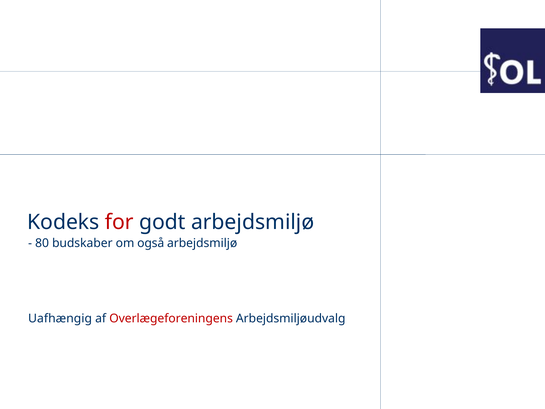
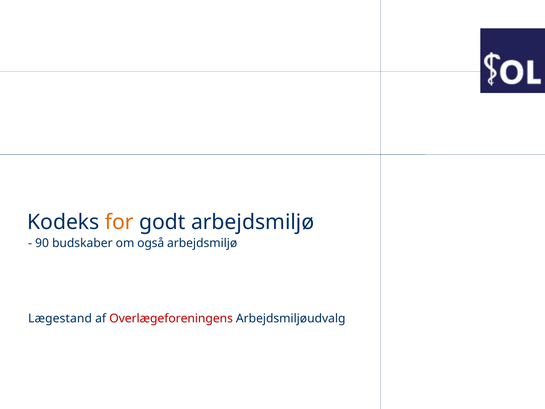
for colour: red -> orange (119, 222)
80: 80 -> 90 (42, 243)
Uafhængig: Uafhængig -> Lægestand (60, 318)
